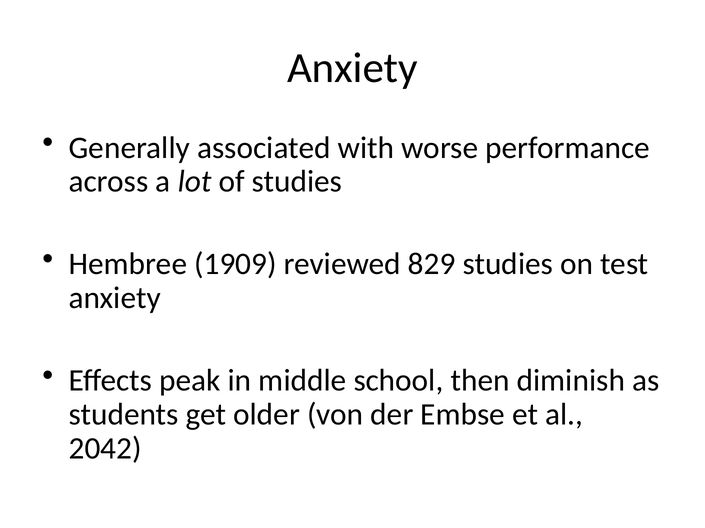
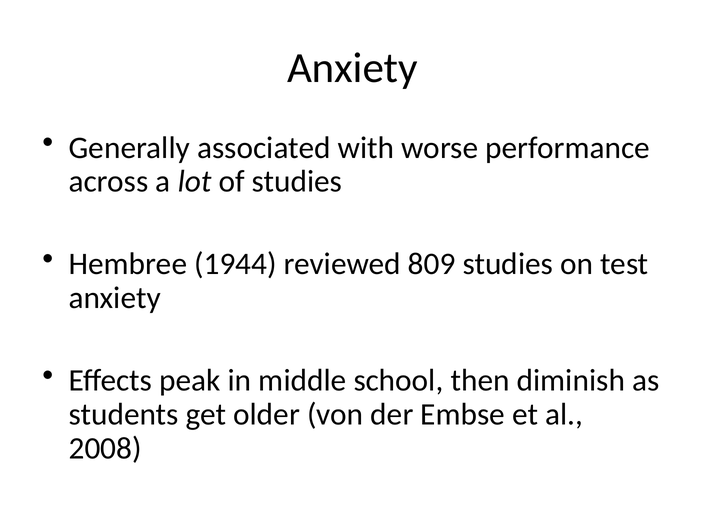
1909: 1909 -> 1944 (235, 264)
829: 829 -> 809 (432, 264)
2042: 2042 -> 2008 (105, 449)
